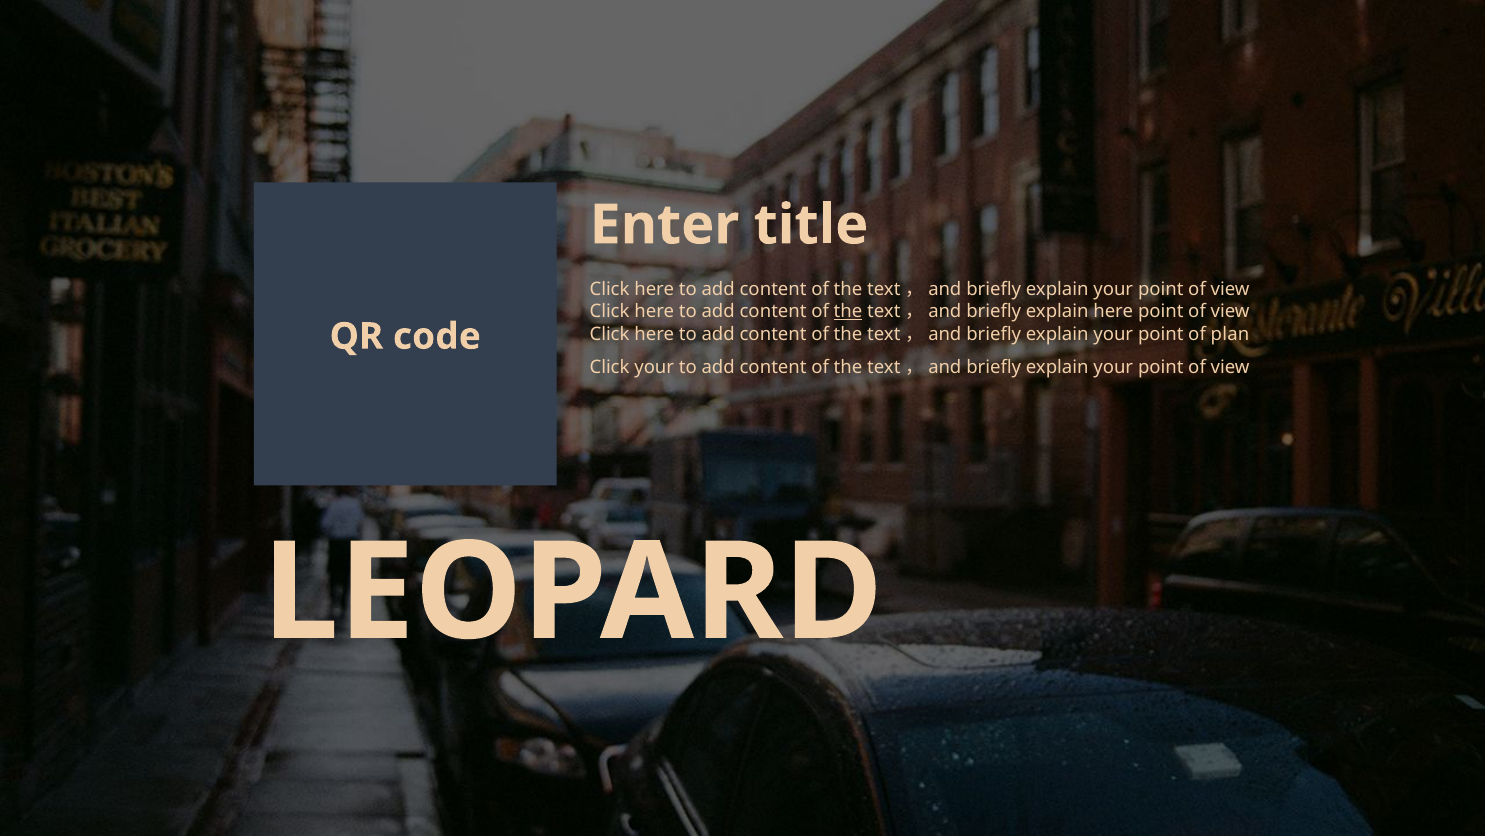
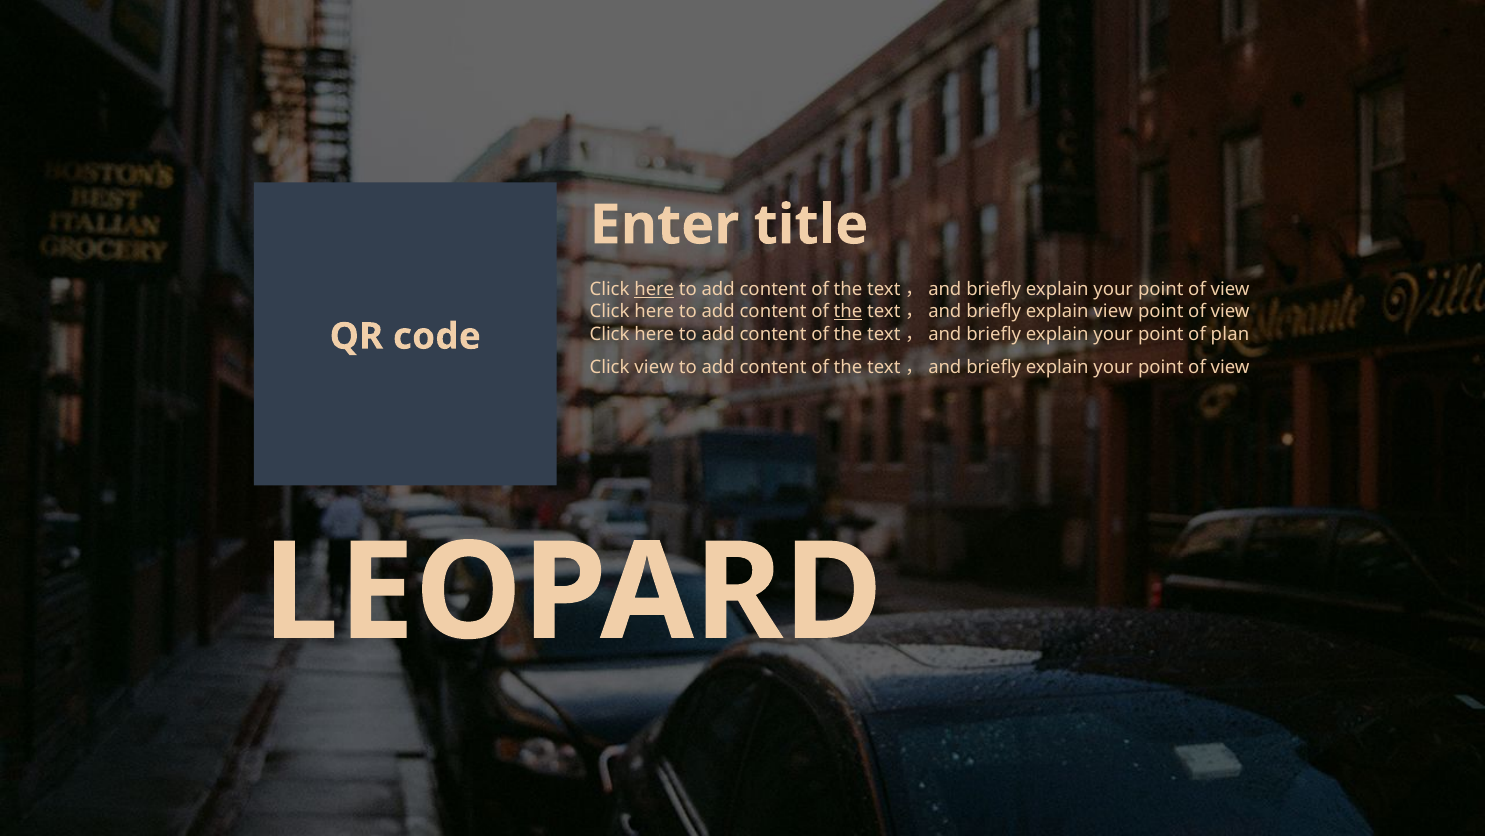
here underline: none -> present (654, 289)
explain here: here -> view (1113, 312)
Click your: your -> view (654, 367)
